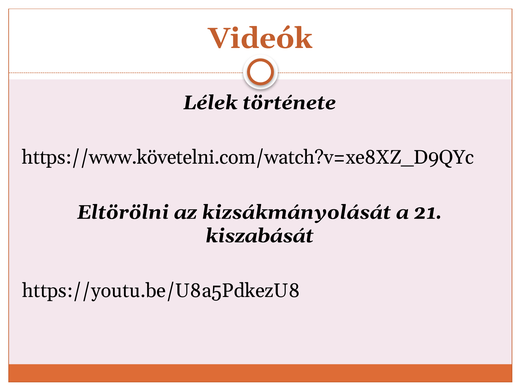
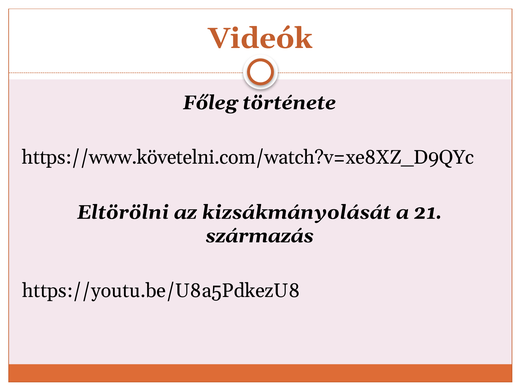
Lélek: Lélek -> Főleg (210, 103)
kiszabását: kiszabását -> származás (260, 236)
